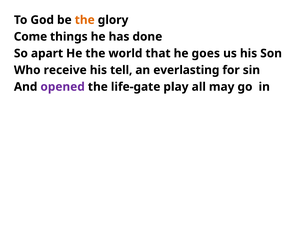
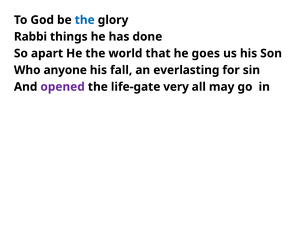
the colour: orange -> blue (85, 20)
Come: Come -> Rabbi (30, 37)
receive: receive -> anyone (65, 70)
tell: tell -> fall (121, 70)
play: play -> very (176, 87)
